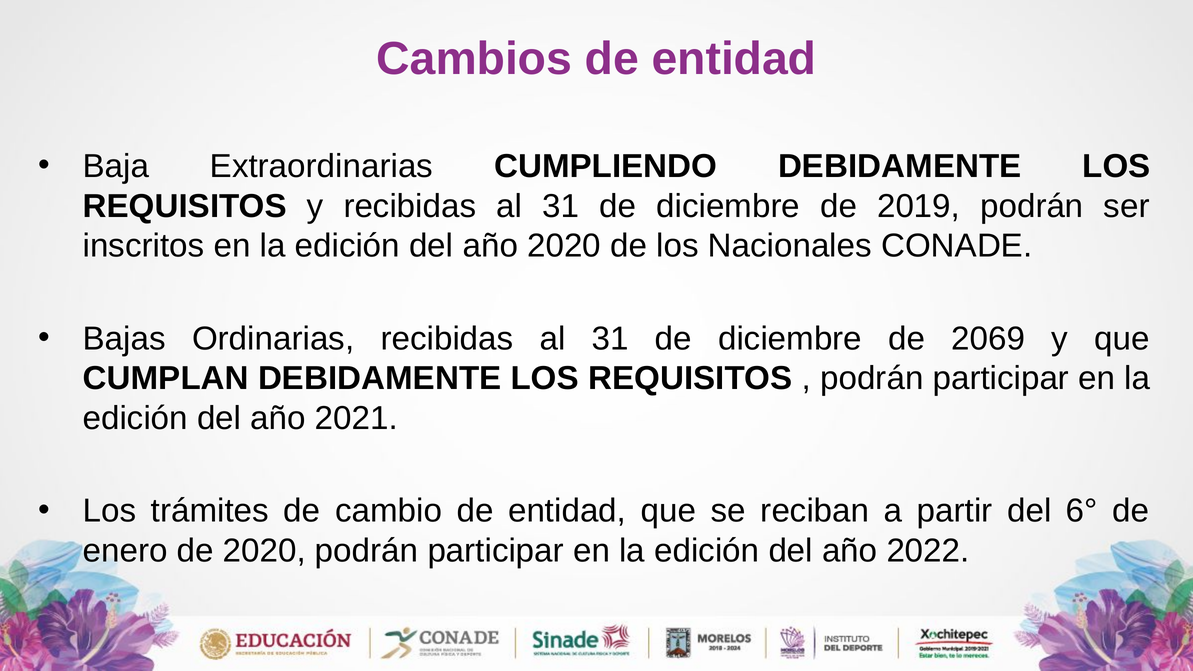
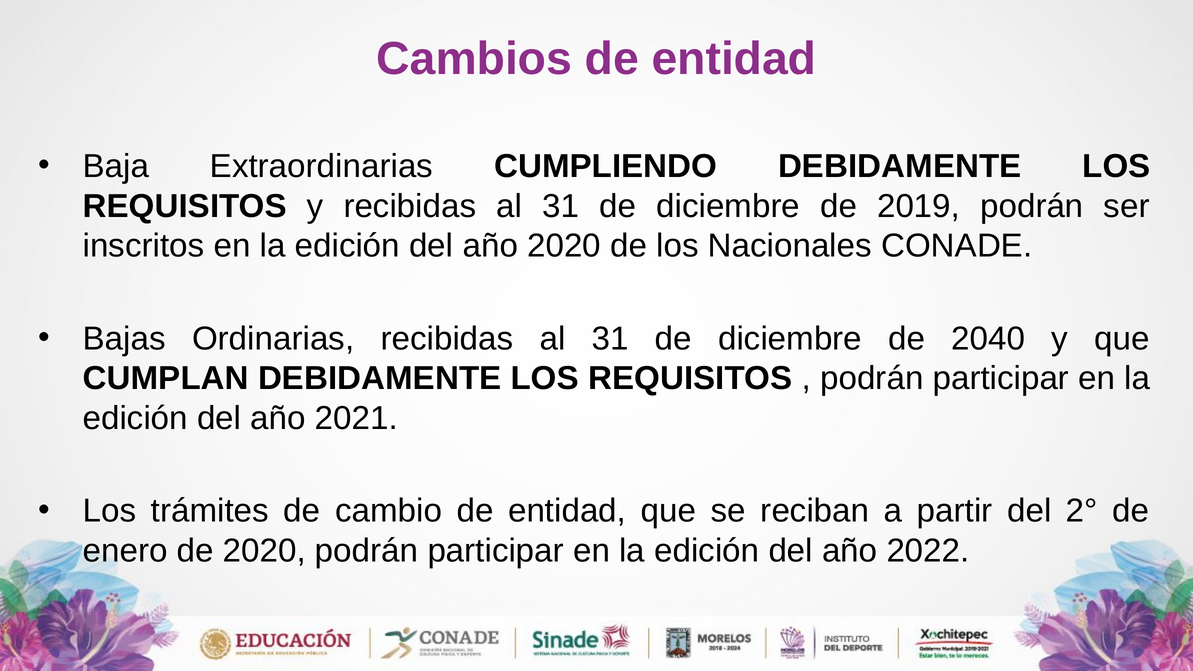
2069: 2069 -> 2040 (988, 339)
6°: 6° -> 2° (1082, 511)
